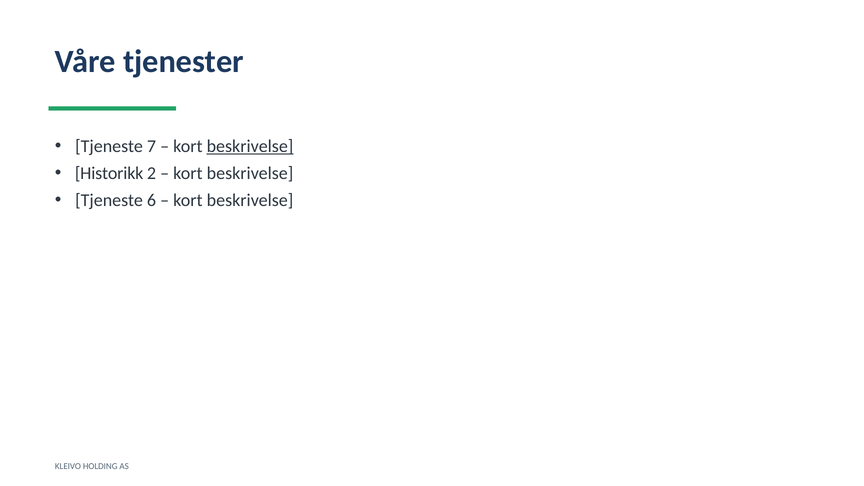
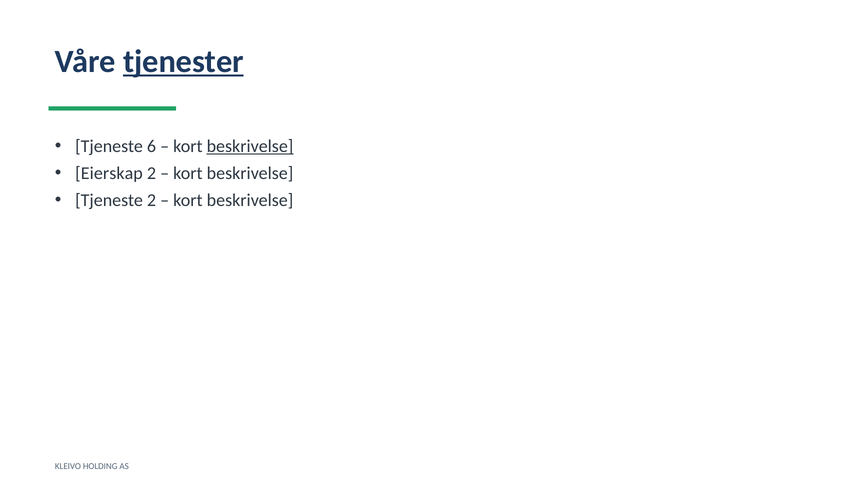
tjenester underline: none -> present (183, 62)
7: 7 -> 6 (151, 146)
Historikk: Historikk -> Eierskap (109, 173)
Tjeneste 6: 6 -> 2 (151, 200)
